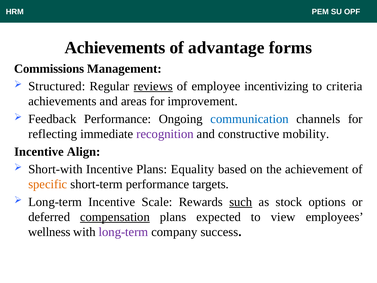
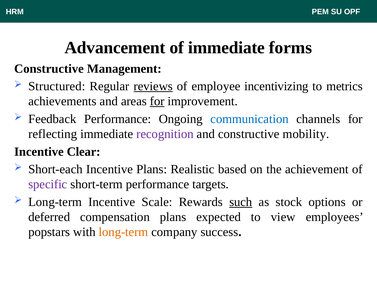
Achievements: Achievements -> Advancement (115, 48)
of advantage: advantage -> immediate (227, 48)
Commissions: Commissions -> Constructive (49, 69)
criteria: criteria -> metrics (345, 86)
for underline: none -> present (157, 101)
Align: Align -> Clear (84, 151)
Short-with: Short-with -> Short-each (55, 169)
Equality: Equality -> Realistic (193, 169)
specific colour: orange -> purple (48, 184)
compensation underline: present -> none (115, 217)
wellness: wellness -> popstars (49, 232)
long-term colour: purple -> orange (123, 232)
